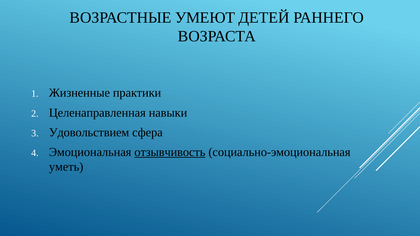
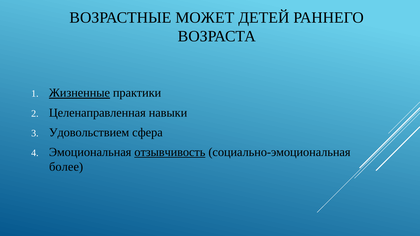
УМЕЮТ: УМЕЮТ -> МОЖЕТ (205, 18)
Жизненные underline: none -> present (79, 93)
уметь: уметь -> более (66, 167)
